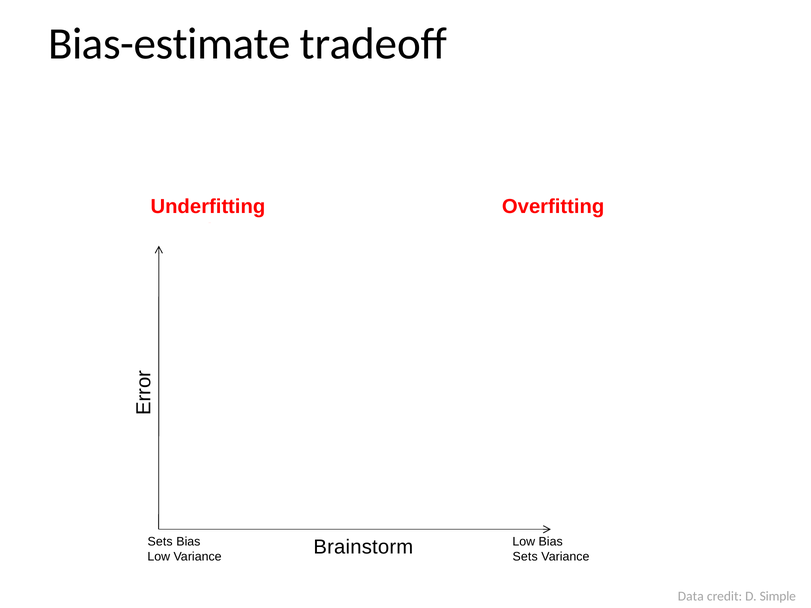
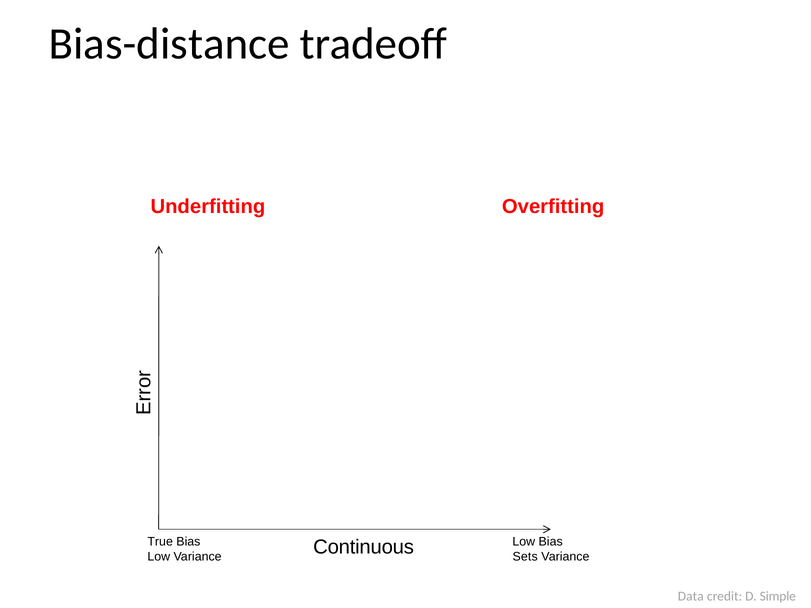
Bias-estimate: Bias-estimate -> Bias-distance (169, 44)
Sets: Sets -> True (160, 542)
Brainstorm: Brainstorm -> Continuous (364, 547)
